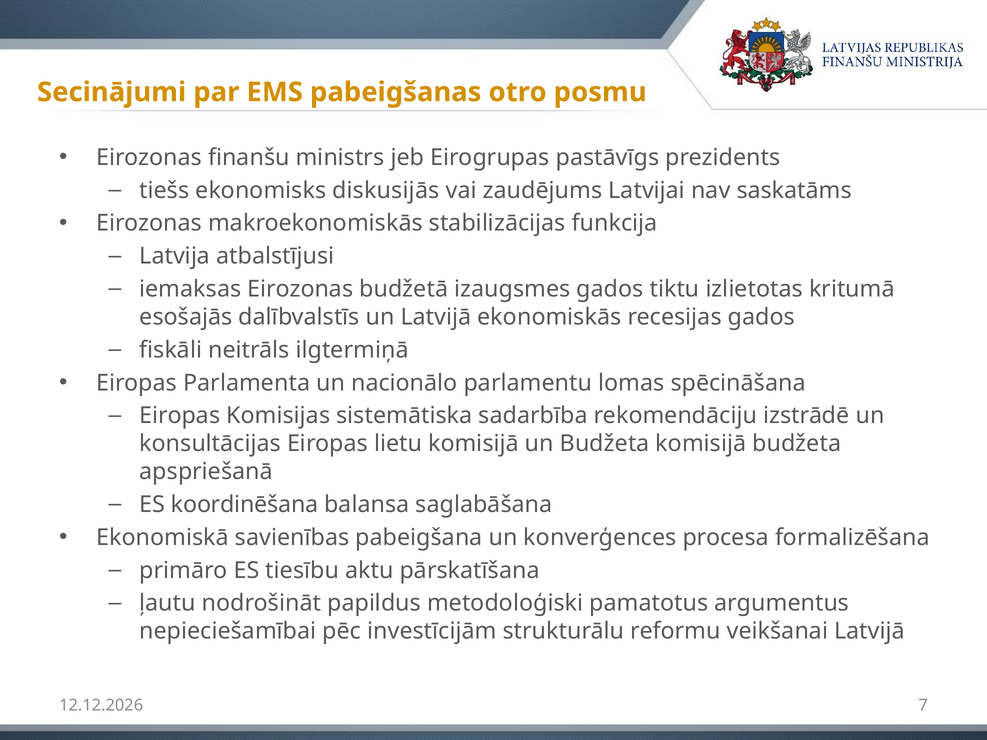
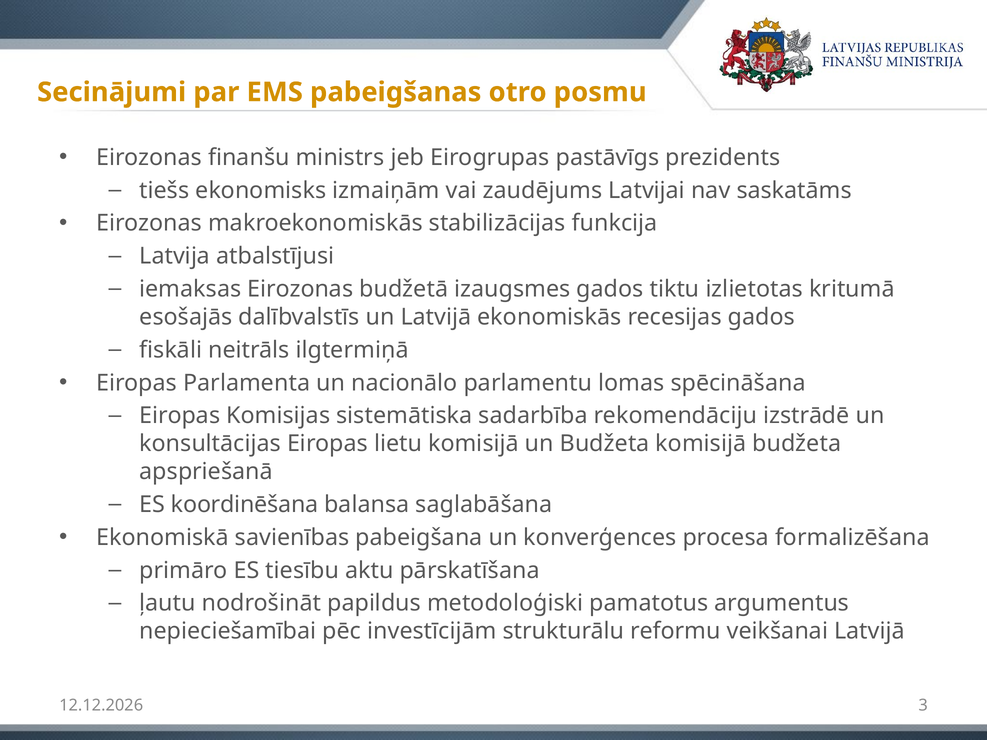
diskusijās: diskusijās -> izmaiņām (386, 190)
7: 7 -> 3 (923, 706)
